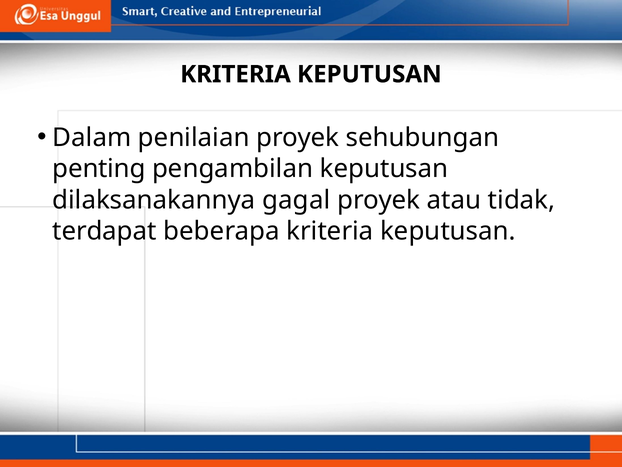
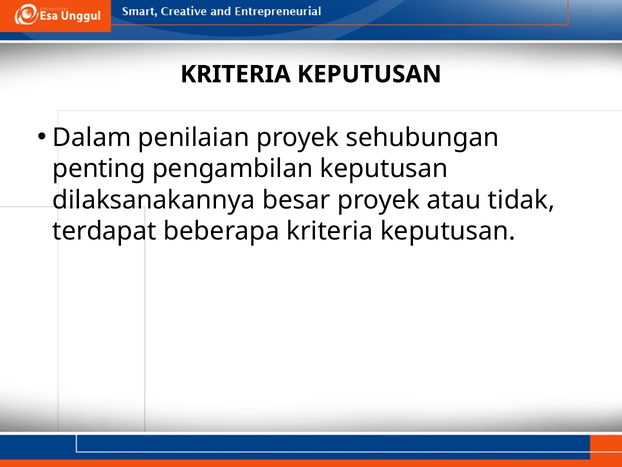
gagal: gagal -> besar (296, 200)
